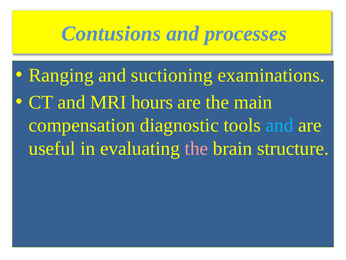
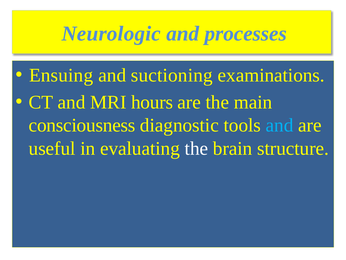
Contusions: Contusions -> Neurologic (111, 33)
Ranging: Ranging -> Ensuing (61, 75)
compensation: compensation -> consciousness (82, 125)
the colour: pink -> white (196, 148)
